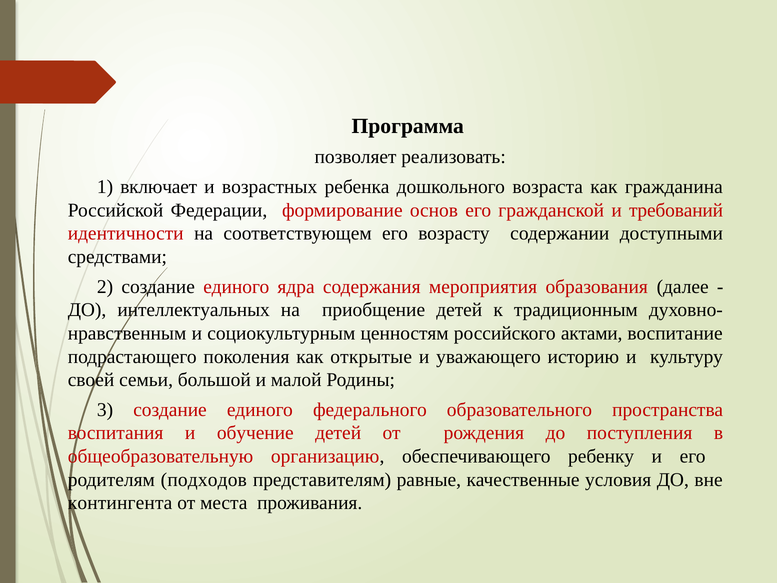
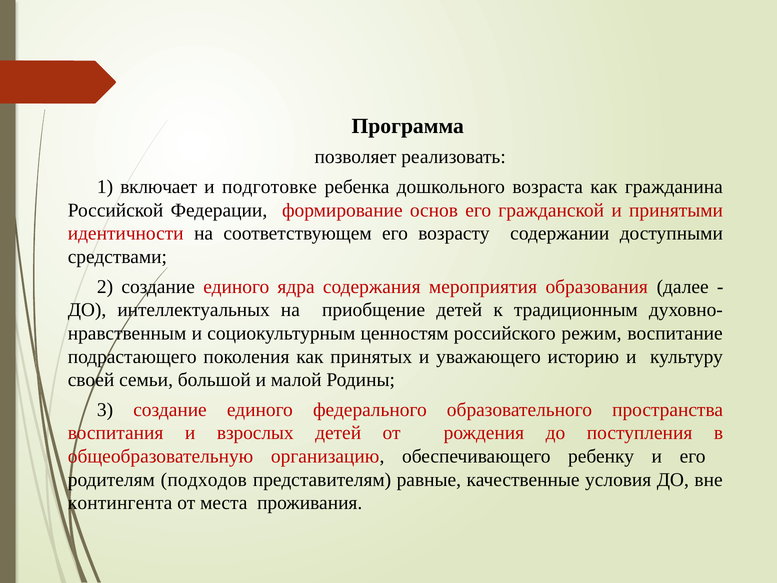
возрастных: возрастных -> подготовке (270, 187)
требований: требований -> принятыми (676, 210)
актами: актами -> режим (591, 333)
открытые: открытые -> принятых (371, 356)
обучение: обучение -> взрослых (255, 433)
